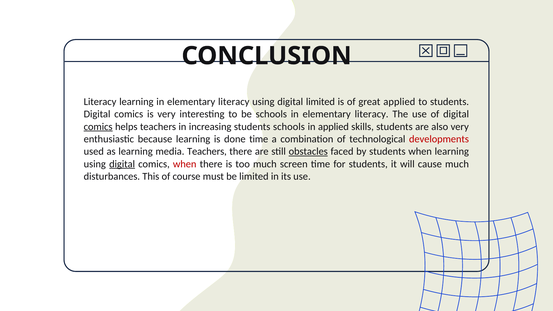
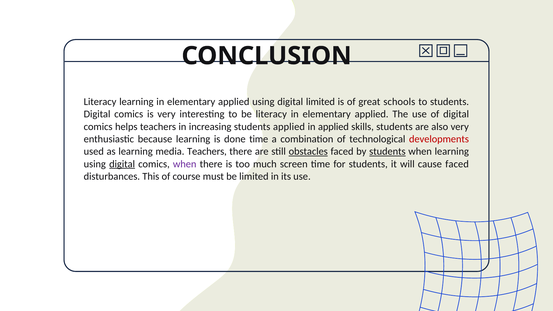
learning in elementary literacy: literacy -> applied (234, 102)
great applied: applied -> schools (399, 102)
be schools: schools -> literacy (271, 114)
literacy: literacy -> applied (372, 114)
comics underline: present -> none (98, 127)
students schools: schools -> applied (289, 127)
students underline: none -> present (387, 152)
when colour: red -> purple (185, 164)
cause much: much -> faced (457, 164)
